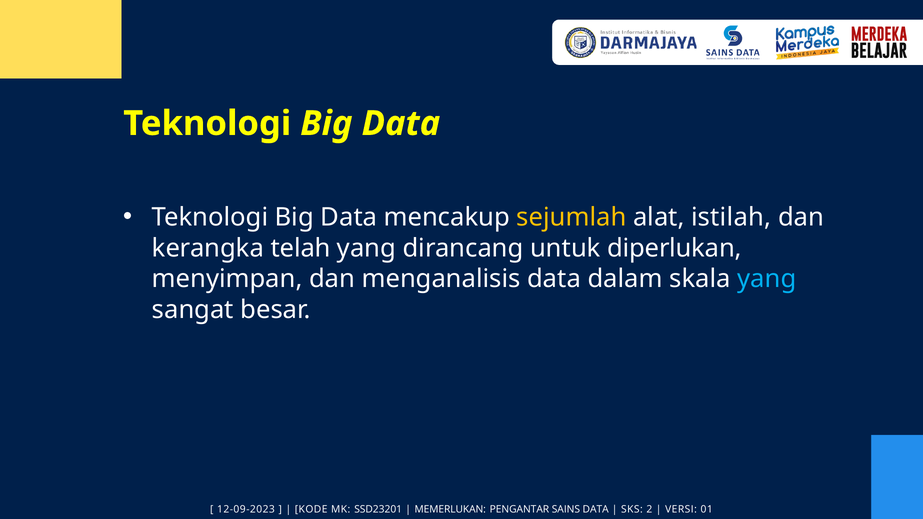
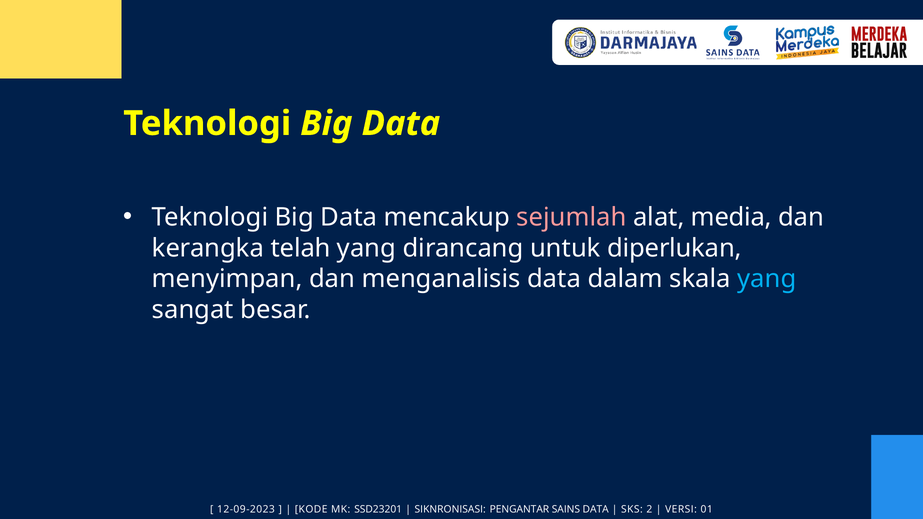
sejumlah colour: yellow -> pink (571, 218)
istilah: istilah -> media (731, 218)
MEMERLUKAN: MEMERLUKAN -> SIKNRONISASI (450, 510)
